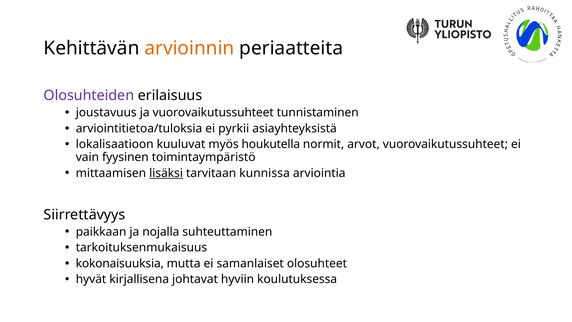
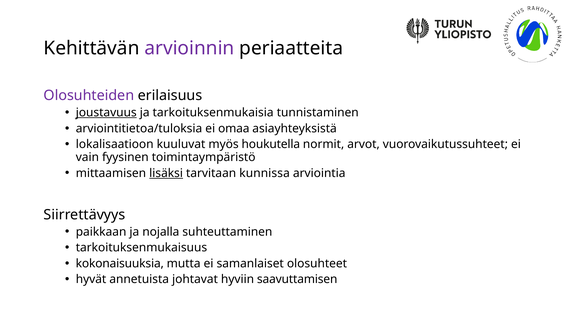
arvioinnin colour: orange -> purple (189, 48)
joustavuus underline: none -> present (106, 113)
ja vuorovaikutussuhteet: vuorovaikutussuhteet -> tarkoituksenmukaisia (213, 113)
pyrkii: pyrkii -> omaa (234, 128)
kirjallisena: kirjallisena -> annetuista (139, 279)
koulutuksessa: koulutuksessa -> saavuttamisen (297, 279)
